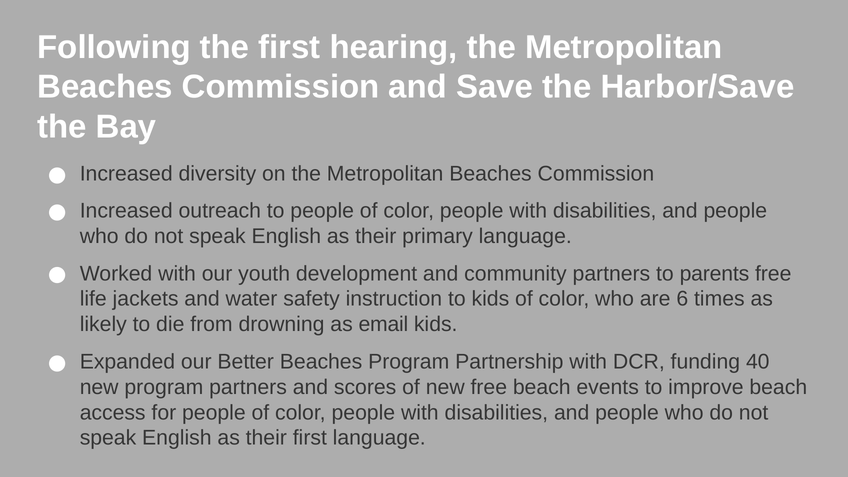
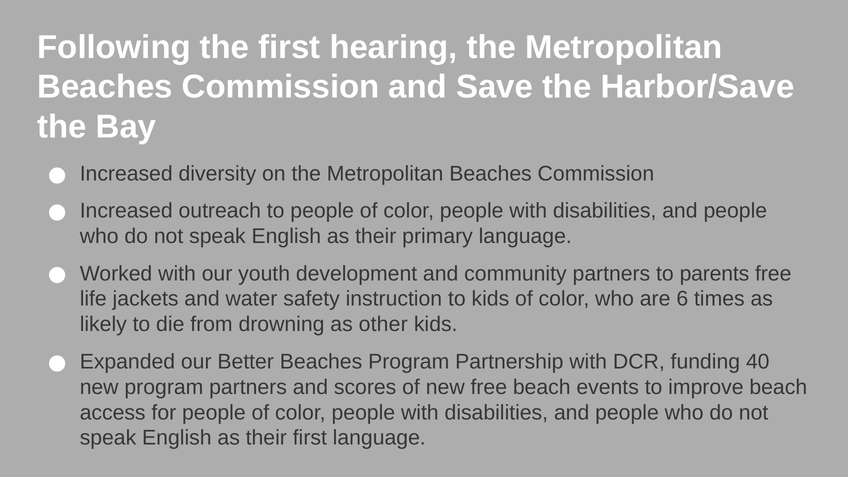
email: email -> other (383, 324)
